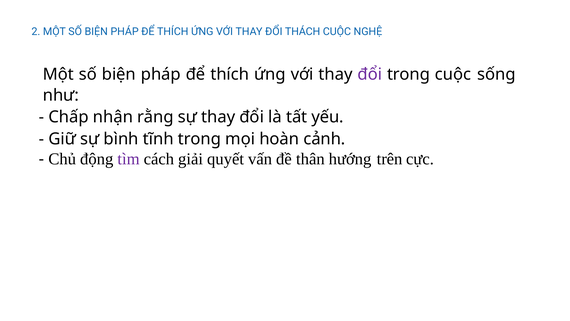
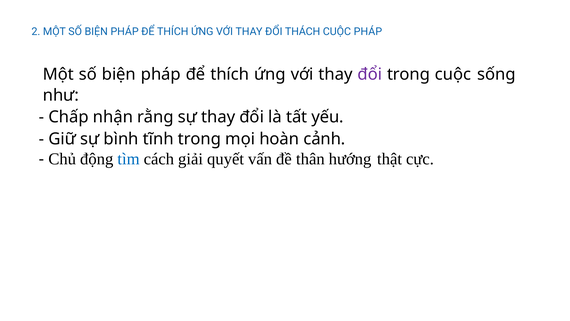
CUỘC NGHỆ: NGHỆ -> PHÁP (368, 31)
tìm colour: purple -> blue (129, 159)
trên: trên -> thật (390, 159)
